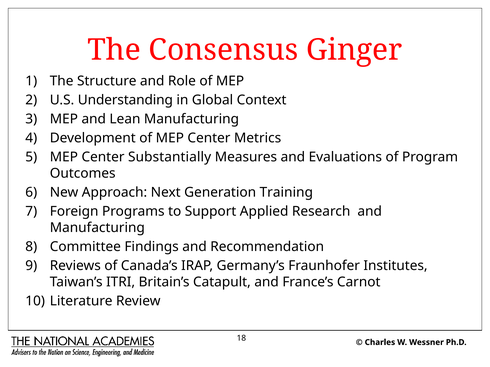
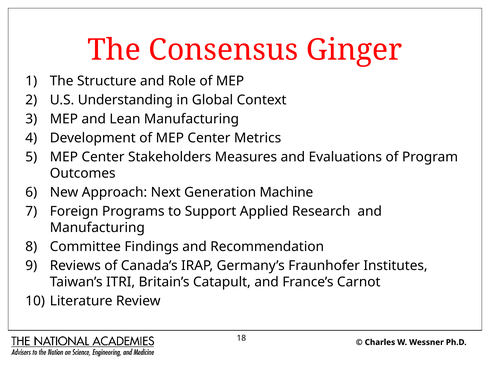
Substantially: Substantially -> Stakeholders (170, 157)
Training: Training -> Machine (286, 193)
